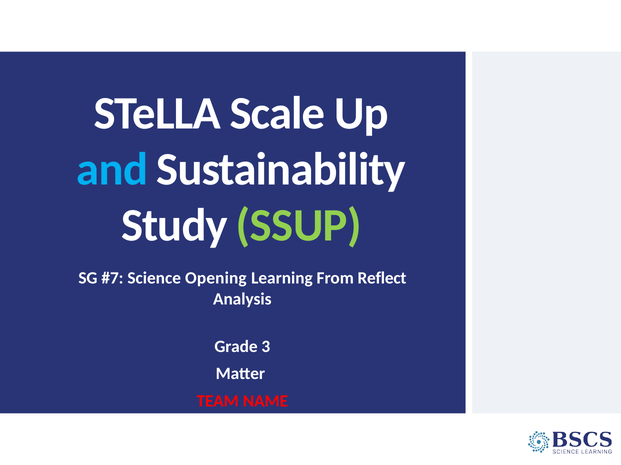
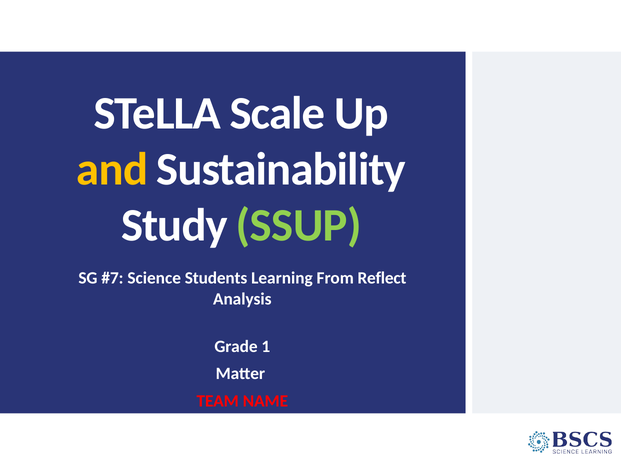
and colour: light blue -> yellow (112, 170)
Opening: Opening -> Students (216, 279)
3: 3 -> 1 (266, 347)
